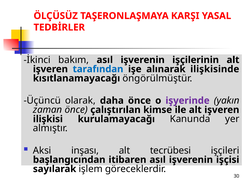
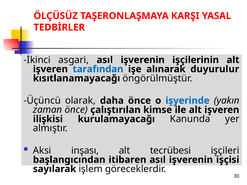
bakım: bakım -> asgari (74, 60)
ilişkisinde: ilişkisinde -> duyurulur (215, 69)
işyerinde colour: purple -> blue (188, 101)
